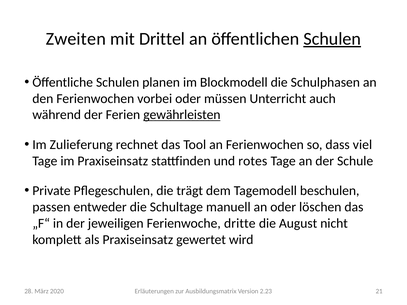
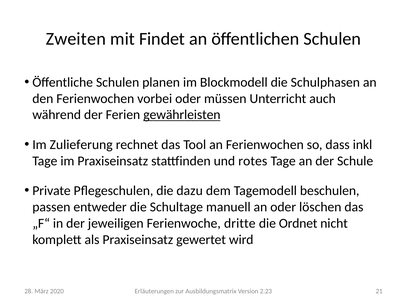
Drittel: Drittel -> Findet (162, 39)
Schulen underline: present -> none (332, 39)
viel: viel -> inkl (363, 145)
trägt: trägt -> dazu (190, 191)
August: August -> Ordnet (298, 223)
